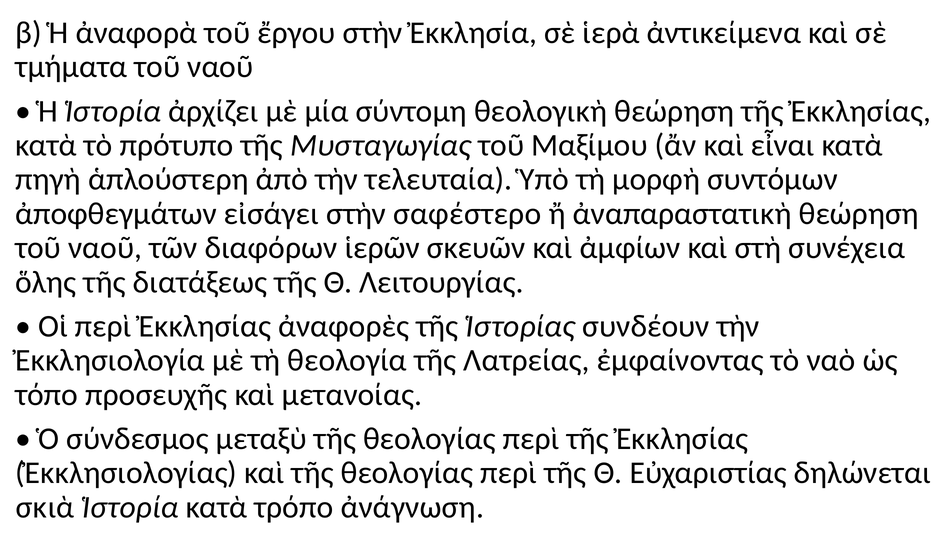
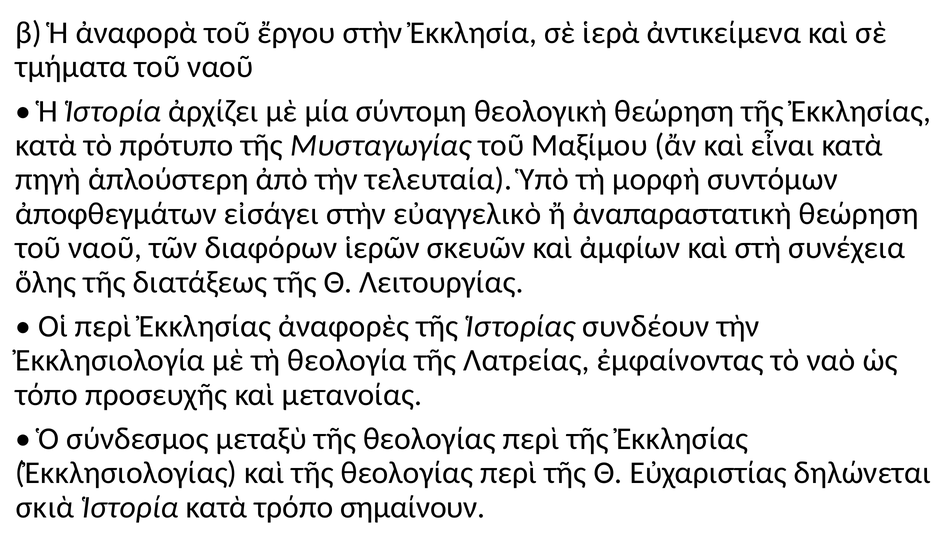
σαφέστερο: σαφέστερο -> εὐαγγελικὸ (467, 214)
ἀνάγνωση: ἀνάγνωση -> σημαίνουν (413, 507)
